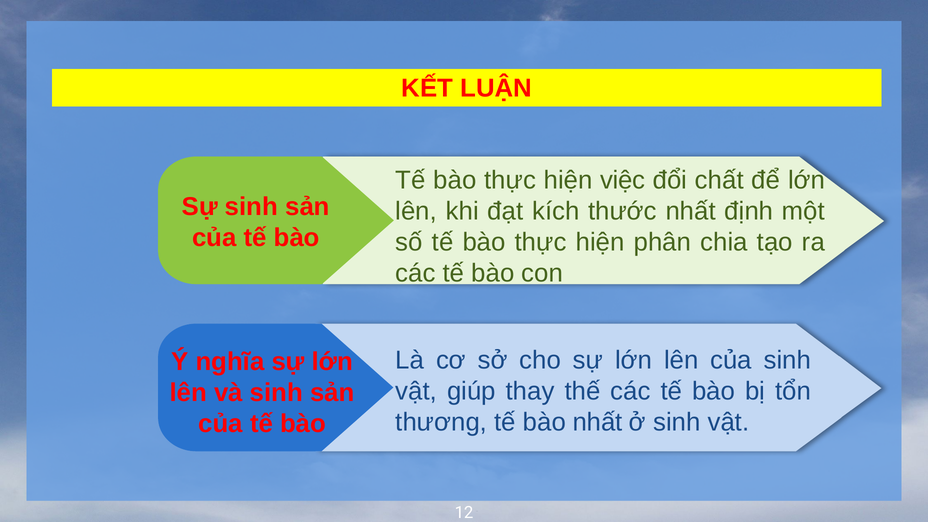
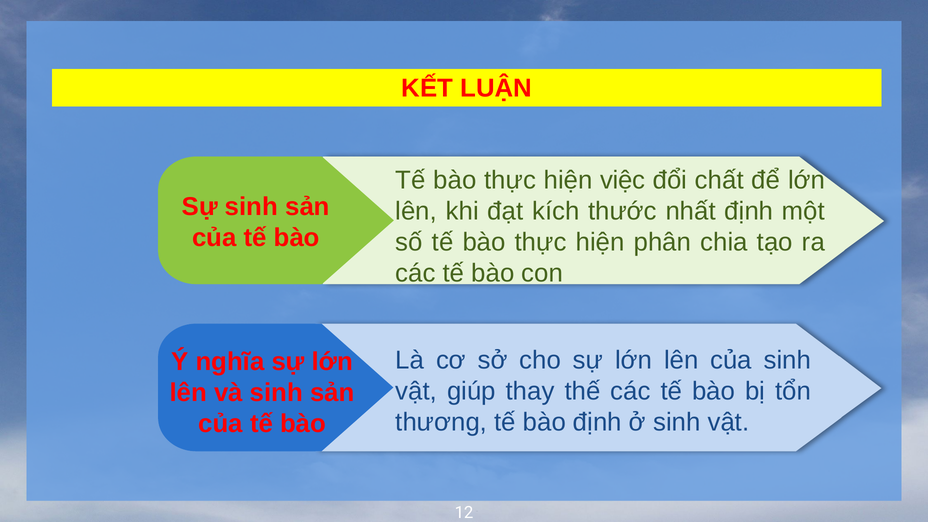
bào nhất: nhất -> định (597, 422)
